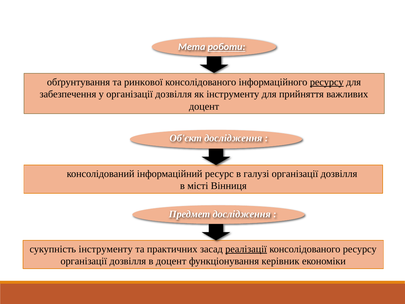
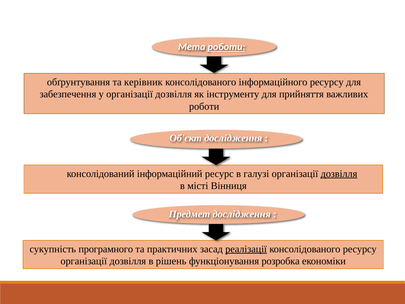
ринкової: ринкової -> керівник (143, 82)
ресурсу underline: present -> none (327, 82)
доцент: доцент -> роботи (204, 106)
дозвілля underline: none -> present (339, 174)
сукупність інструменту: інструменту -> програмного (106, 249)
в доцент: доцент -> рішень (171, 261)
керівник: керівник -> розробка (281, 261)
